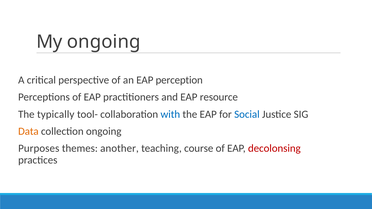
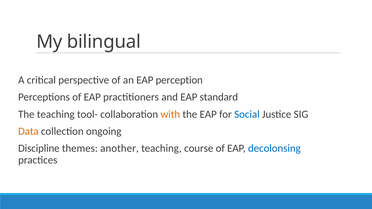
My ongoing: ongoing -> bilingual (104, 42)
resource: resource -> standard (219, 97)
The typically: typically -> teaching (56, 114)
with colour: blue -> orange (170, 114)
Purposes: Purposes -> Discipline (39, 149)
decolonsing colour: red -> blue (274, 149)
